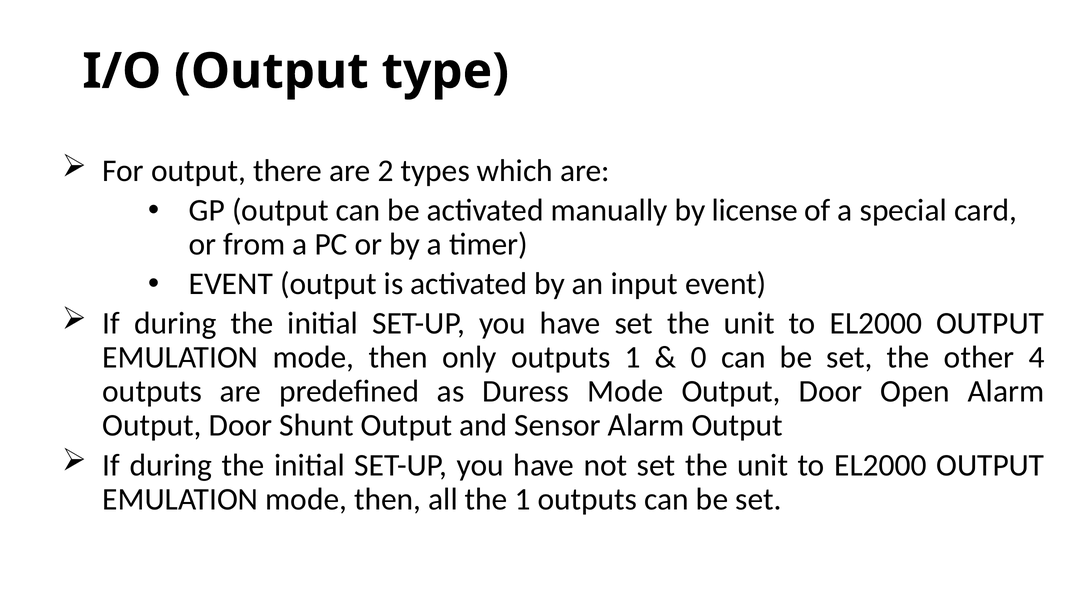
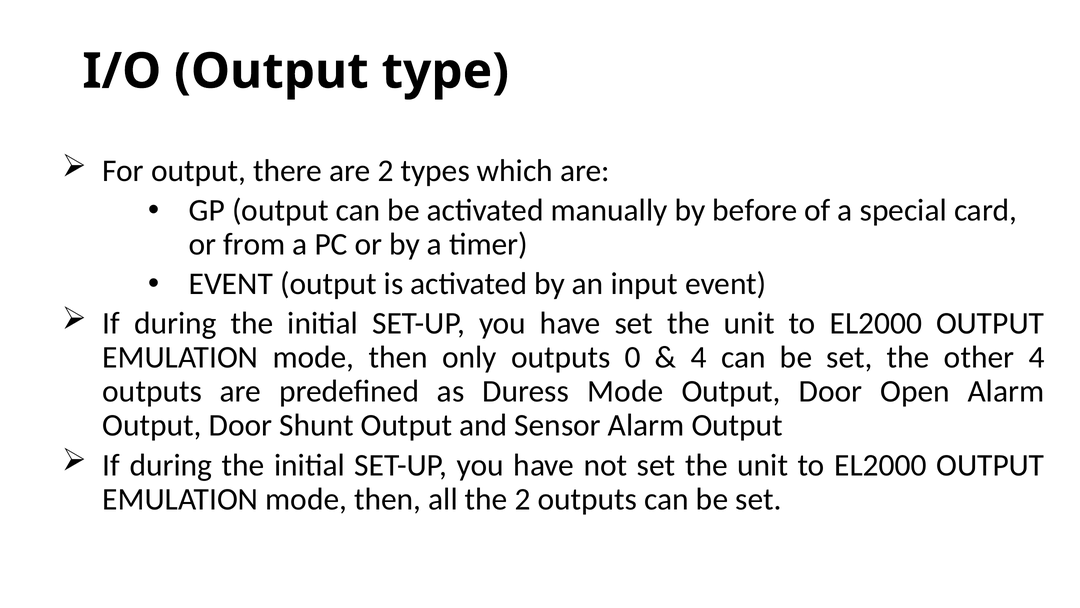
license: license -> before (755, 210)
outputs 1: 1 -> 0 (633, 357)
0: 0 -> 4 (699, 357)
the 1: 1 -> 2 (523, 499)
